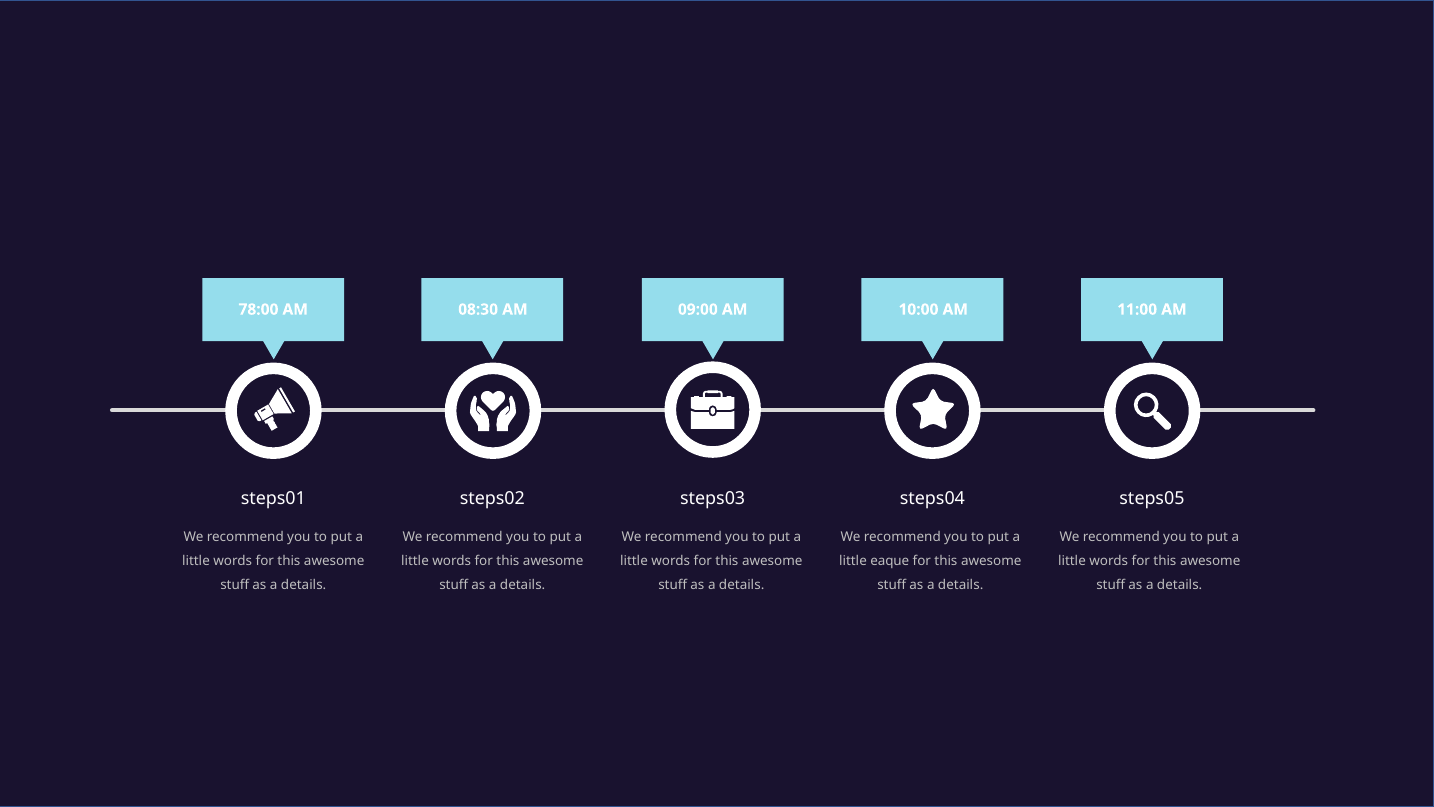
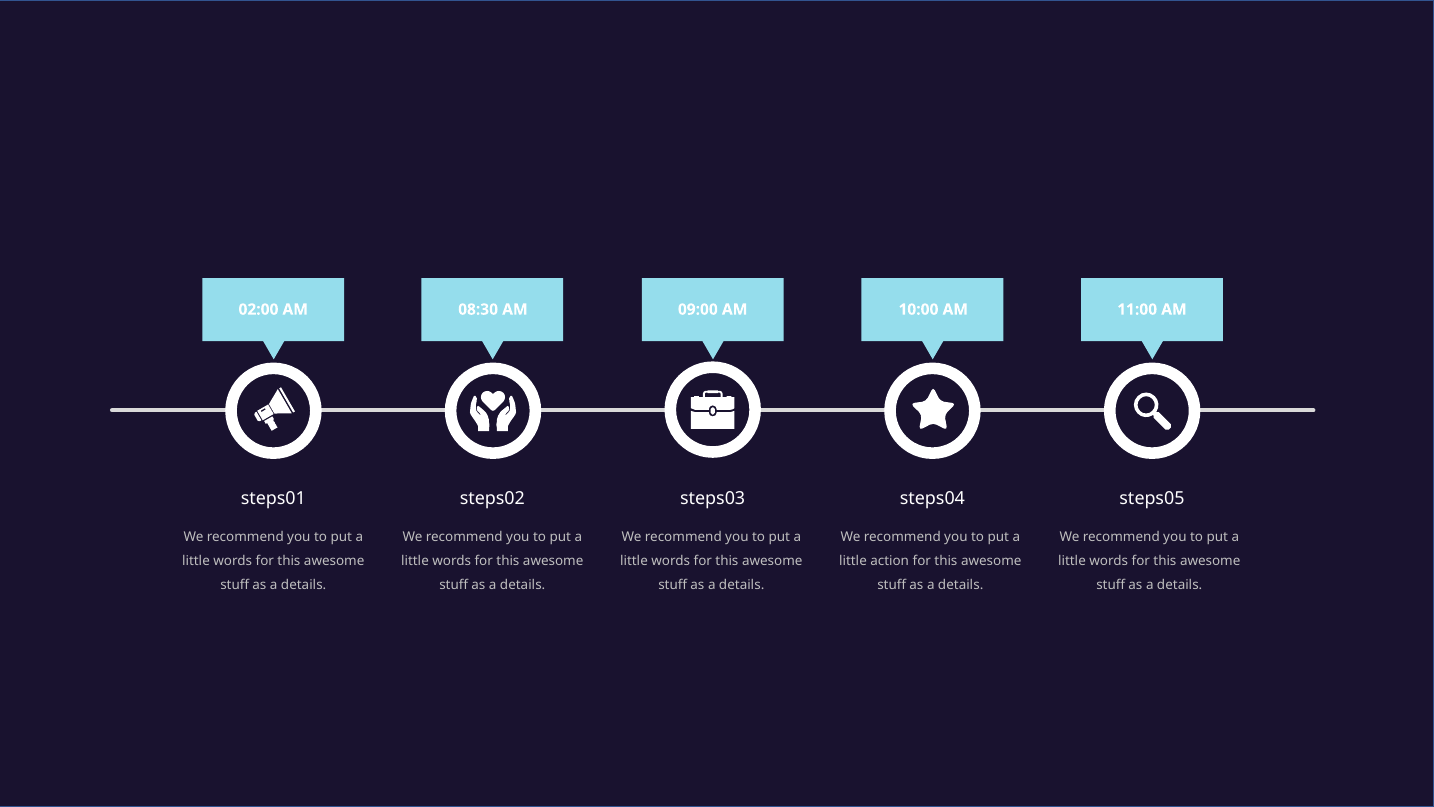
78:00: 78:00 -> 02:00 (258, 309)
eaque: eaque -> action (890, 561)
